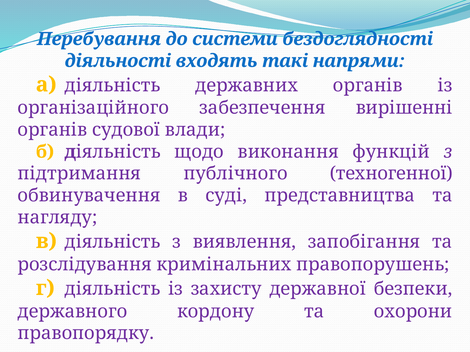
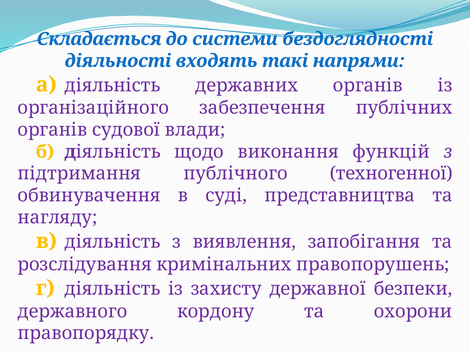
Перебування: Перебування -> Складається (99, 39)
вирішенні: вирішенні -> публічних (404, 108)
